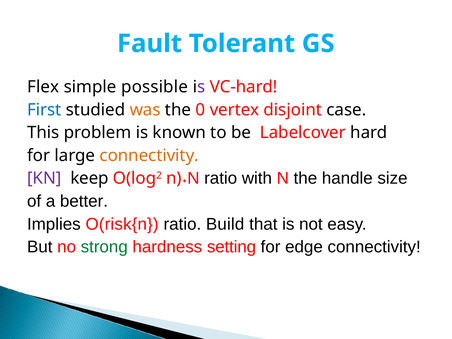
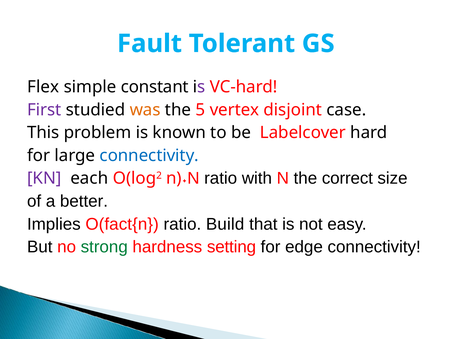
possible: possible -> constant (155, 87)
First colour: blue -> purple (44, 110)
0: 0 -> 5 (200, 110)
connectivity colour: orange -> blue (149, 155)
keep: keep -> each (89, 178)
handle: handle -> correct (347, 178)
O(risk{n: O(risk{n -> O(fact{n (122, 224)
